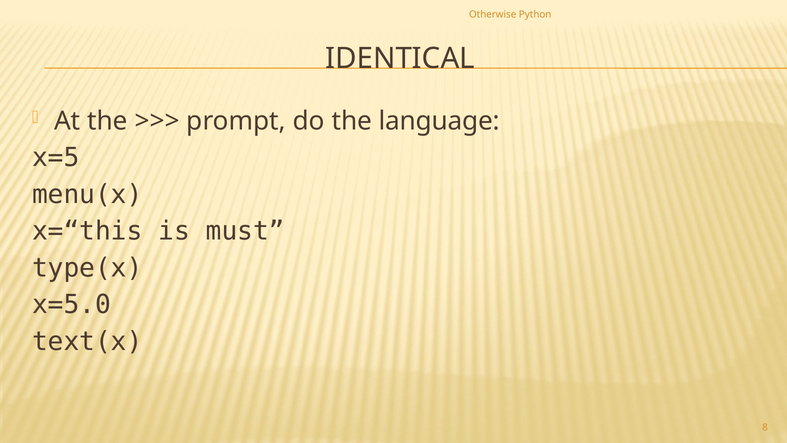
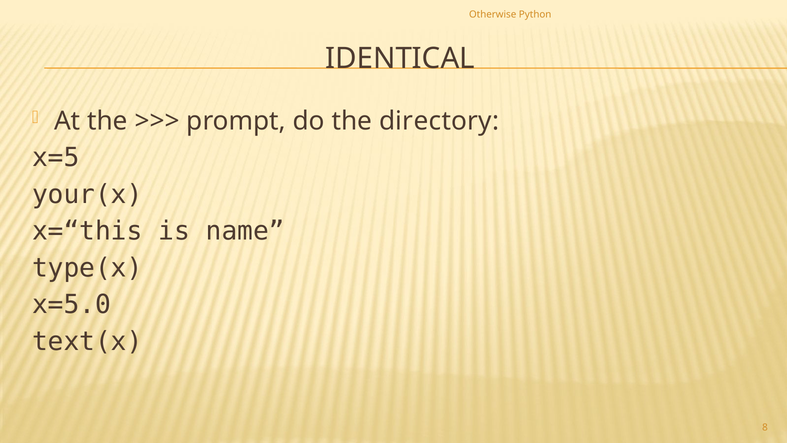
language: language -> directory (439, 121)
menu(x: menu(x -> your(x (87, 194)
must: must -> name (245, 231)
